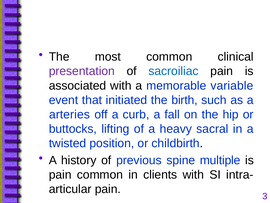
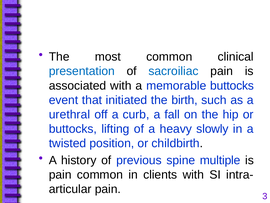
presentation colour: purple -> blue (82, 71)
memorable variable: variable -> buttocks (232, 85)
arteries: arteries -> urethral (69, 114)
sacral: sacral -> slowly (212, 129)
